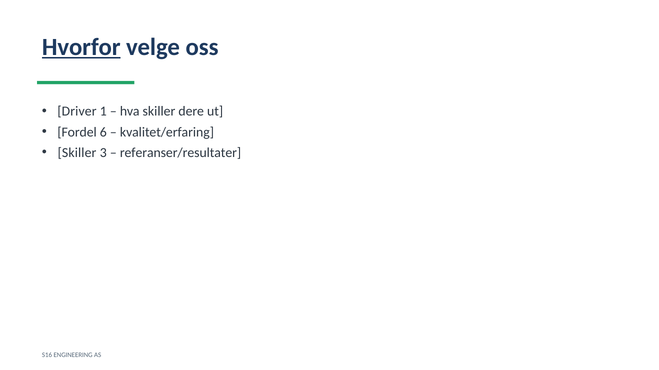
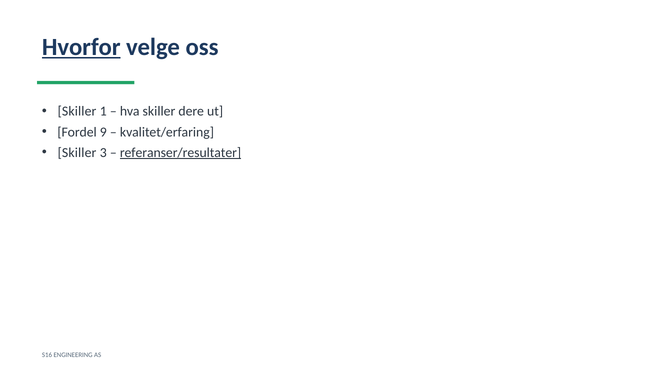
Driver: Driver -> Skiller (77, 112)
6: 6 -> 9 (103, 132)
referanser/resultater underline: none -> present (180, 153)
